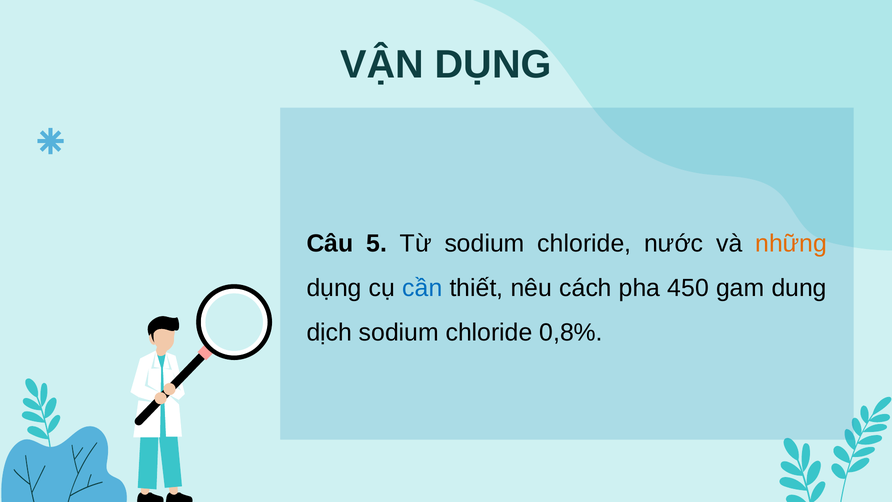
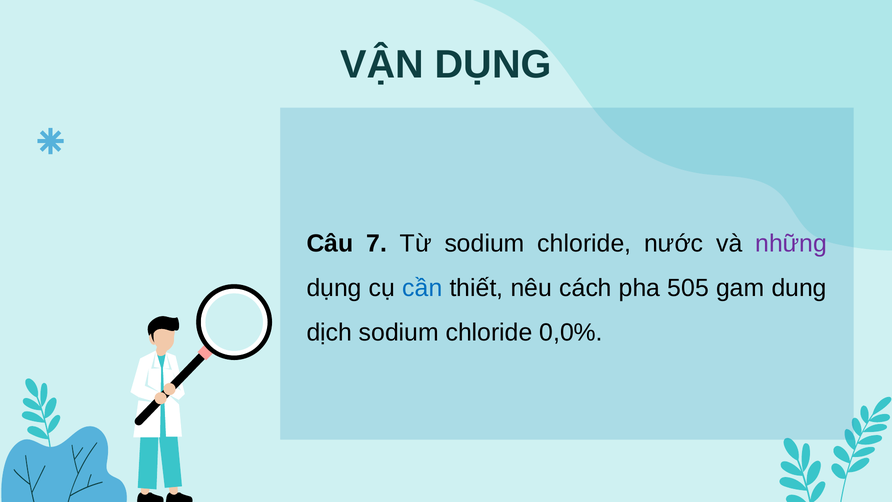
5: 5 -> 7 (377, 243)
những colour: orange -> purple (791, 243)
450: 450 -> 505 (688, 288)
0,8%: 0,8% -> 0,0% (571, 332)
